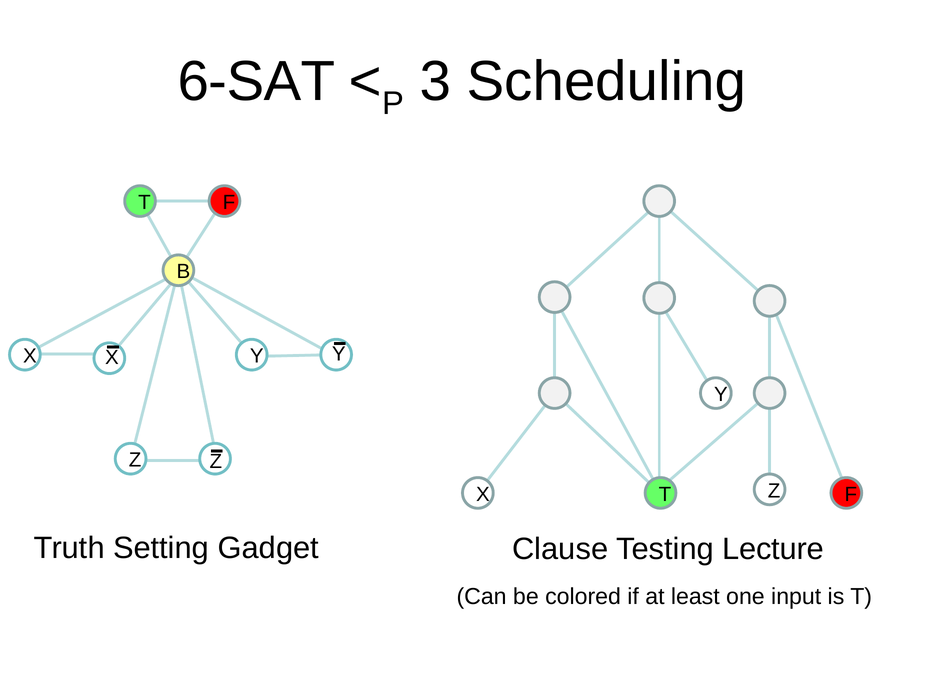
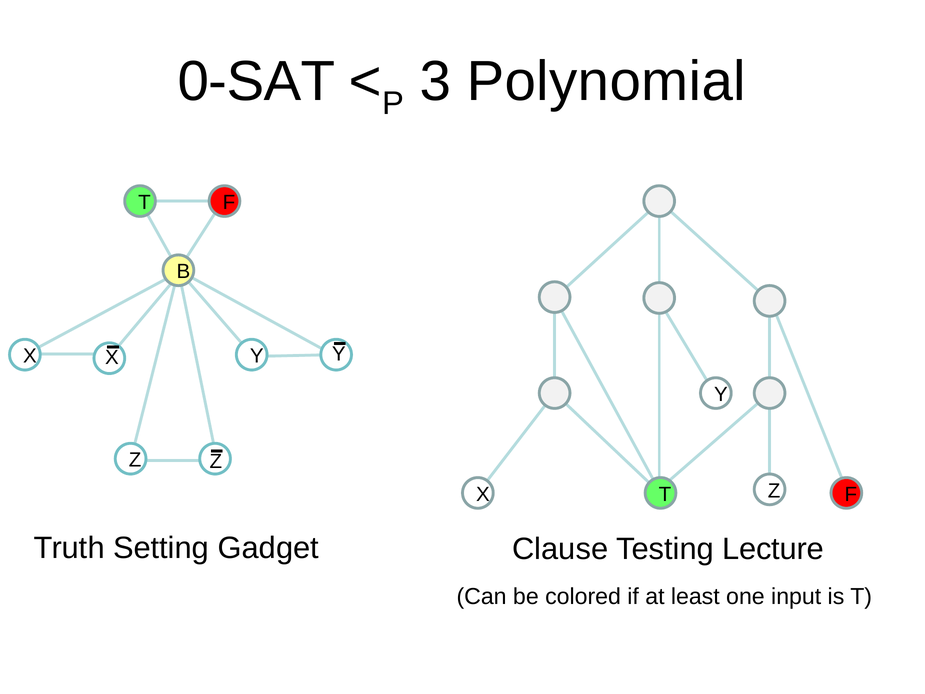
6-SAT: 6-SAT -> 0-SAT (256, 81)
Scheduling: Scheduling -> Polynomial (606, 81)
